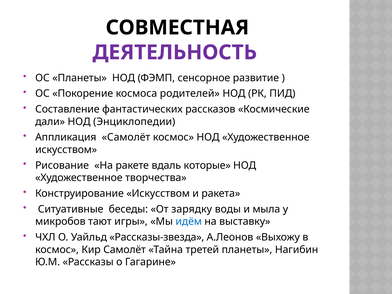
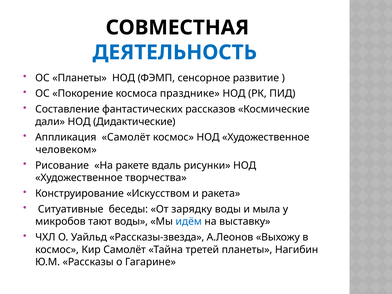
ДЕЯТЕЛЬНОСТЬ colour: purple -> blue (175, 52)
родителей: родителей -> празднике (190, 94)
Энциклопедии: Энциклопедии -> Дидактические (134, 122)
искусством: искусством -> человеком (66, 150)
которые: которые -> рисунки (207, 165)
тают игры: игры -> воды (131, 222)
